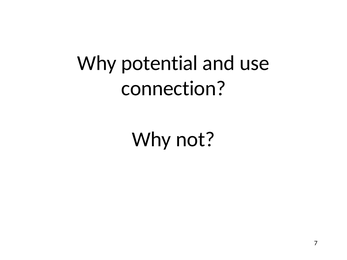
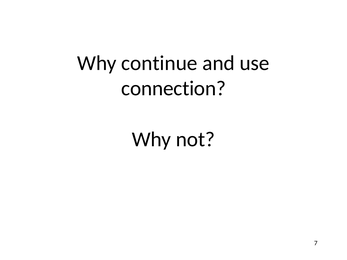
potential: potential -> continue (159, 63)
